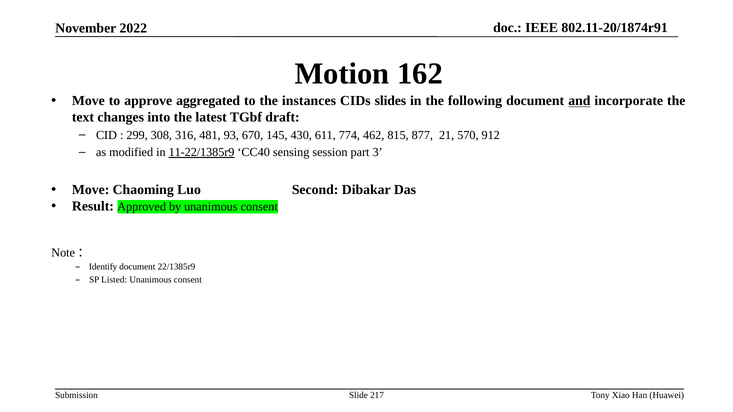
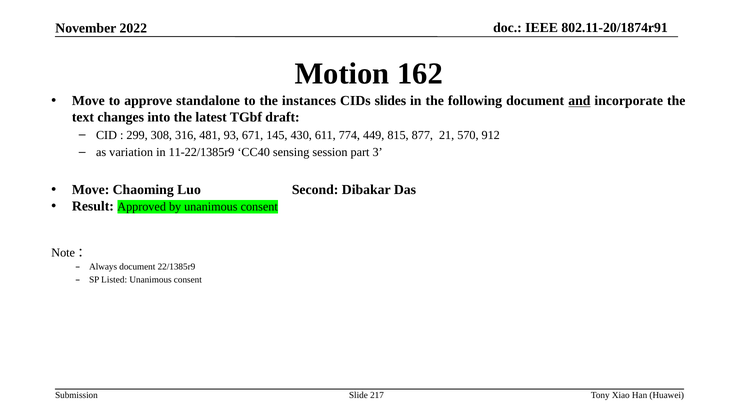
aggregated: aggregated -> standalone (208, 101)
670: 670 -> 671 (253, 135)
462: 462 -> 449 (374, 135)
modified: modified -> variation (131, 152)
11-22/1385r9 underline: present -> none (202, 152)
Identify: Identify -> Always (103, 267)
